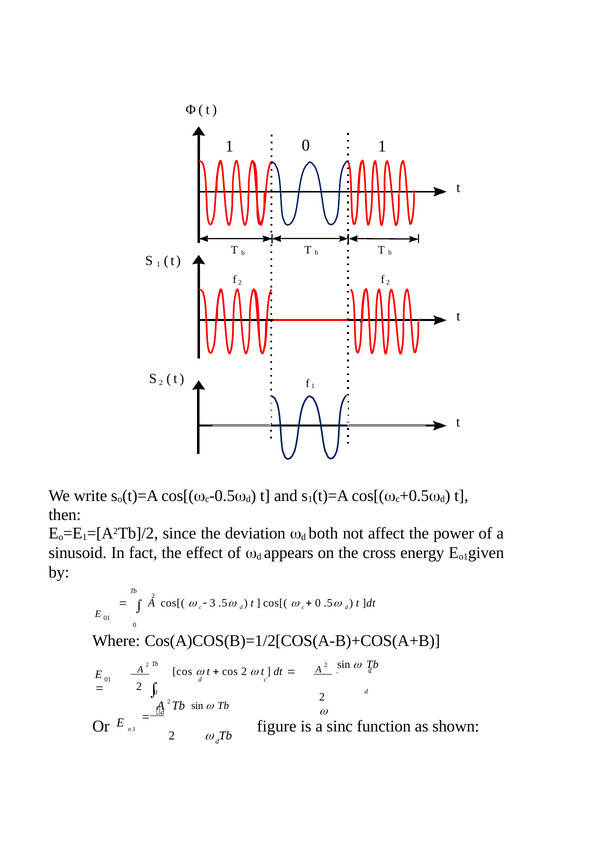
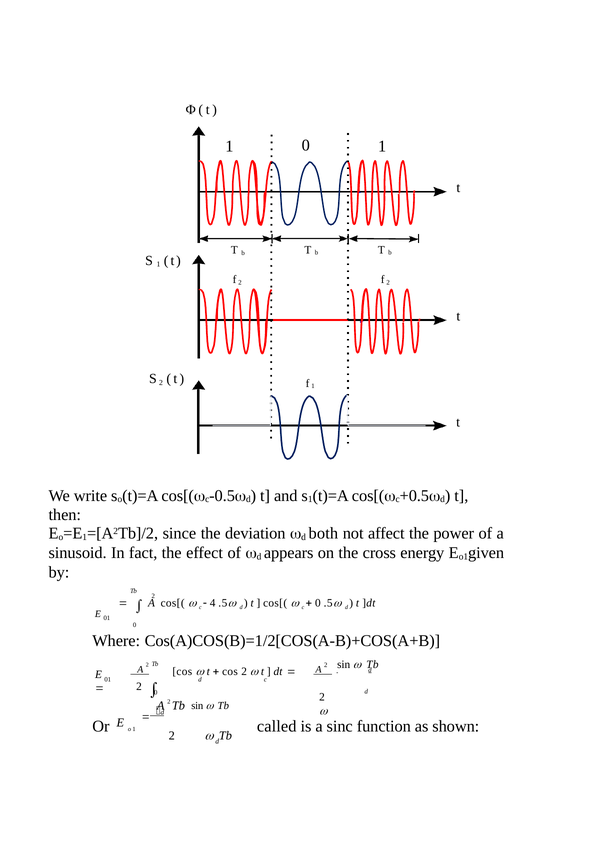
3: 3 -> 4 (213, 602)
figure: figure -> called (277, 725)
